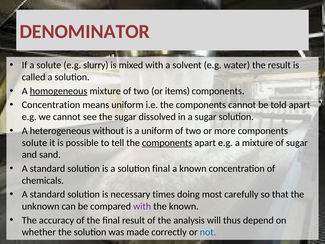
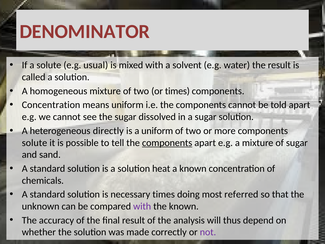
slurry: slurry -> usual (96, 65)
homogeneous underline: present -> none (59, 91)
or items: items -> times (177, 91)
without: without -> directly (108, 131)
solution final: final -> heat (161, 168)
carefully: carefully -> referred (241, 194)
not colour: blue -> purple (208, 232)
